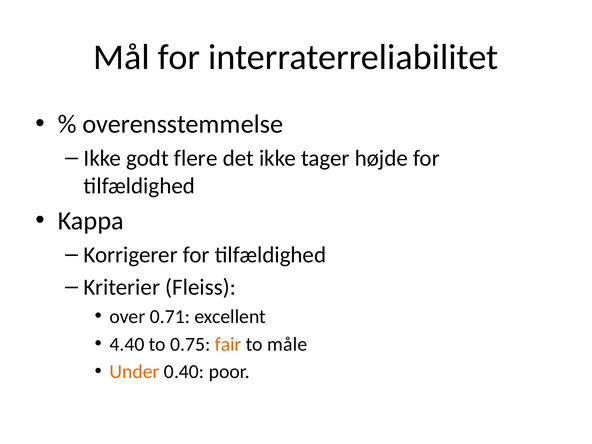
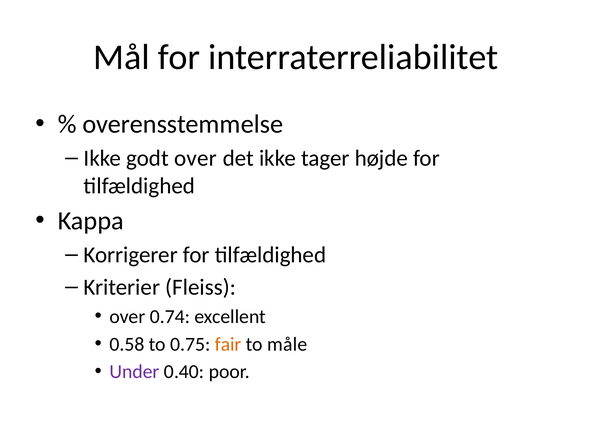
godt flere: flere -> over (196, 158)
0.71: 0.71 -> 0.74 (170, 317)
4.40: 4.40 -> 0.58 (127, 344)
Under colour: orange -> purple (135, 372)
